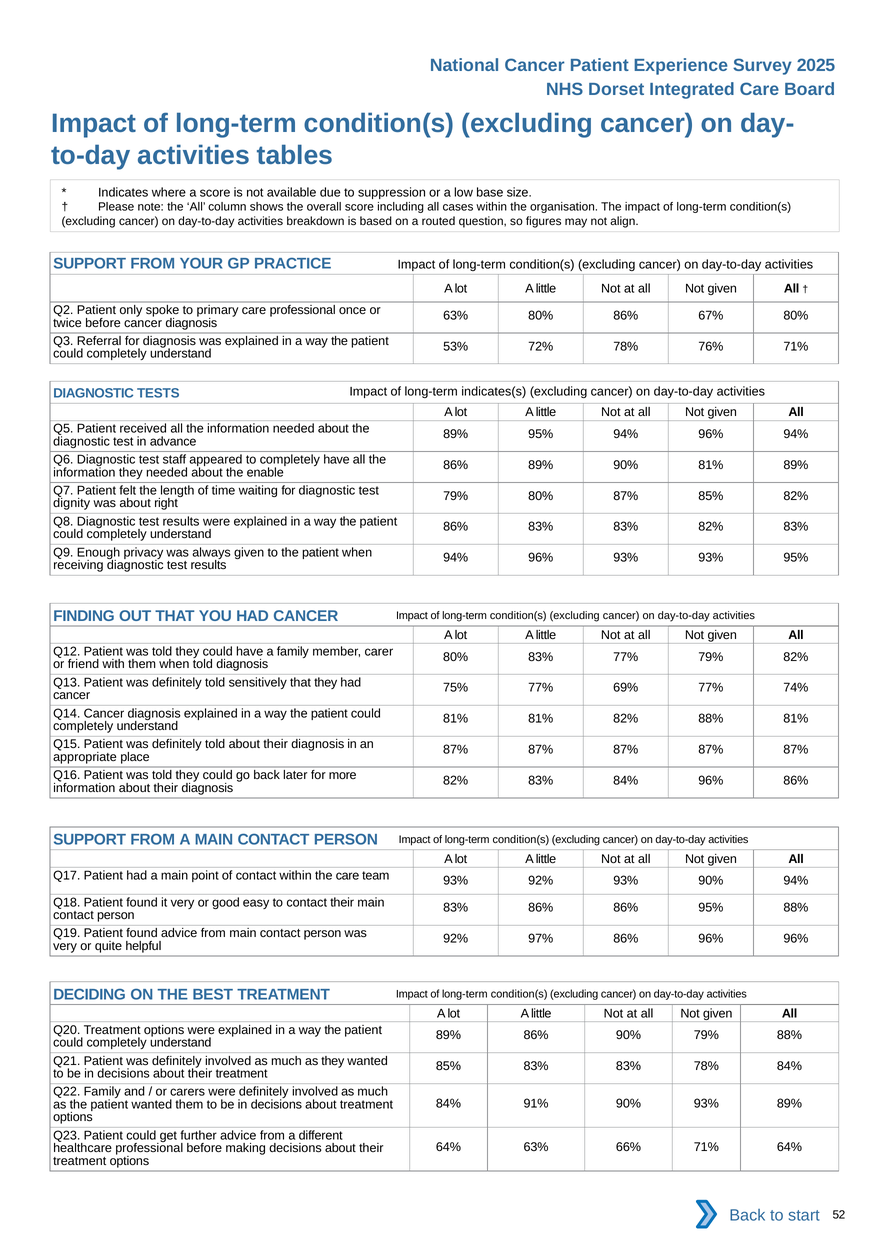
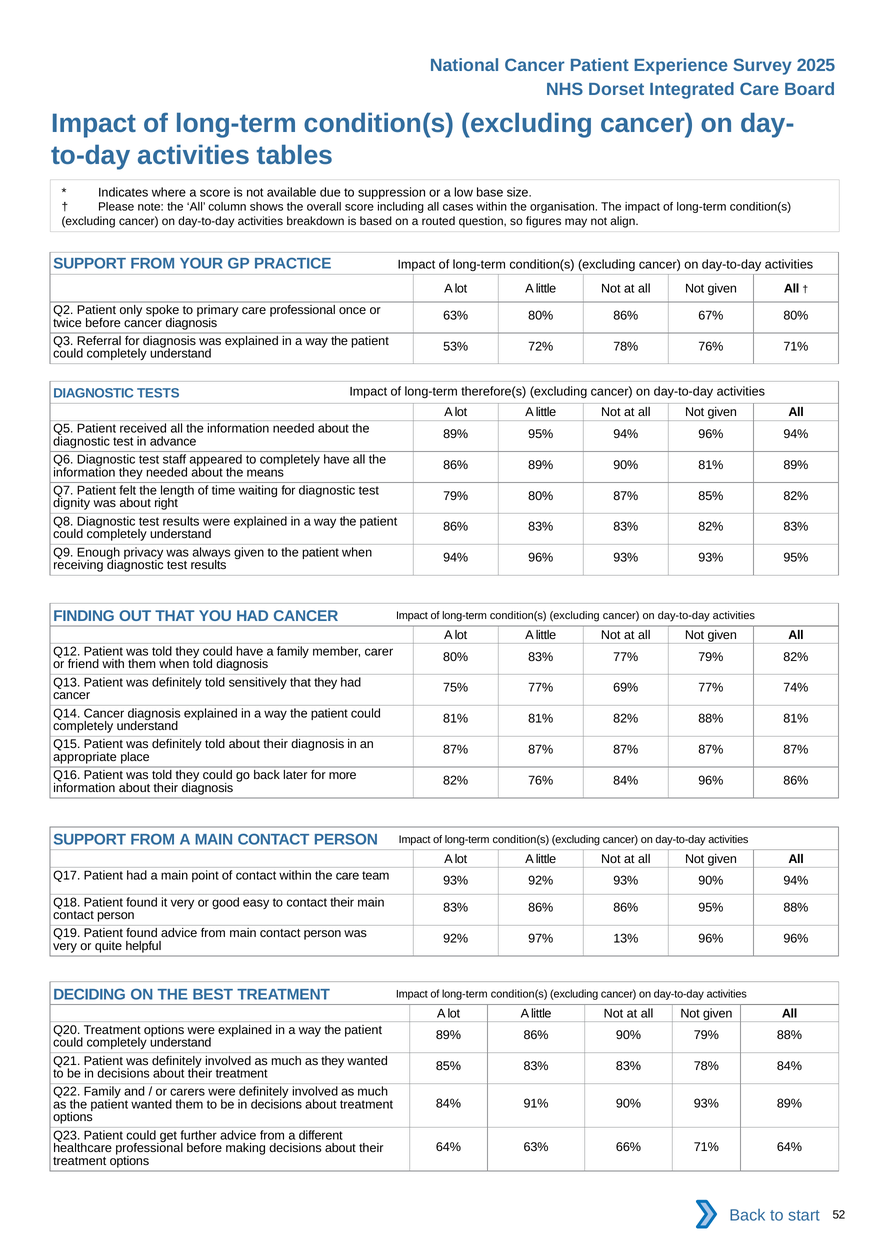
indicates(s: indicates(s -> therefore(s (494, 392)
enable: enable -> means (265, 472)
83%: 83% -> 76% (541, 780)
97% 86%: 86% -> 13% (626, 938)
